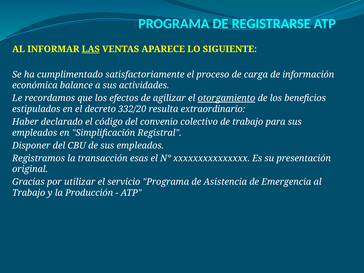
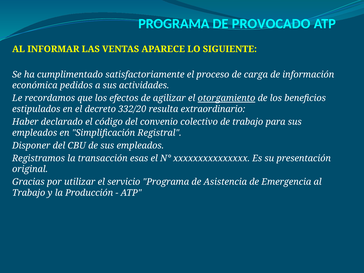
REGISTRARSE: REGISTRARSE -> PROVOCADO (271, 24)
LAS underline: present -> none (91, 49)
balance: balance -> pedidos (76, 85)
